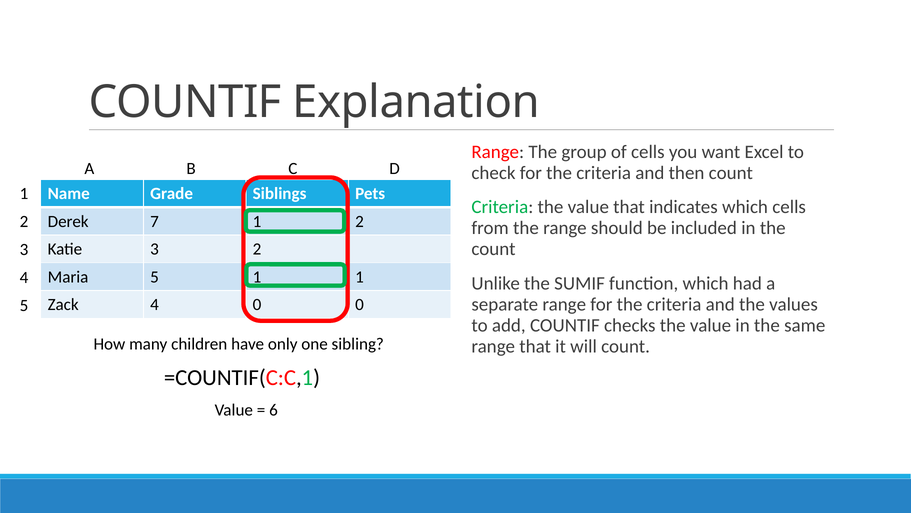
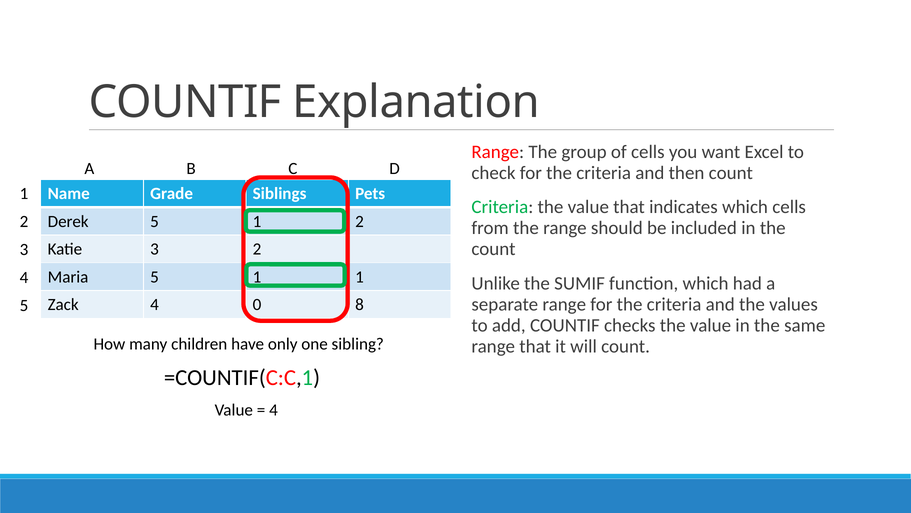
Derek 7: 7 -> 5 (155, 221)
0 0: 0 -> 8 (360, 304)
6: 6 -> 4 (273, 410)
